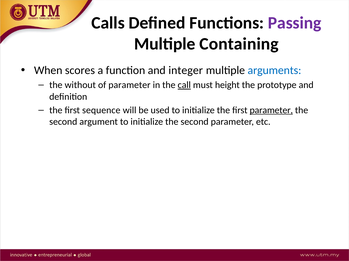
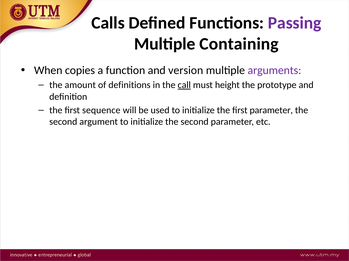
scores: scores -> copies (80, 71)
integer: integer -> version (186, 71)
arguments colour: blue -> purple (274, 71)
without: without -> amount (80, 85)
of parameter: parameter -> definitions (129, 85)
parameter underline: present -> none (271, 110)
